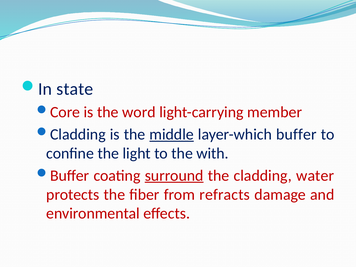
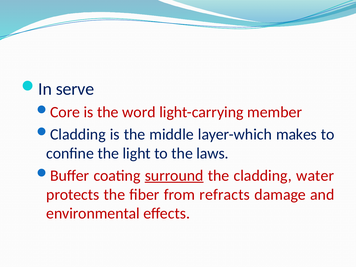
state: state -> serve (75, 89)
middle underline: present -> none (172, 134)
buffer: buffer -> makes (296, 134)
with: with -> laws (213, 153)
